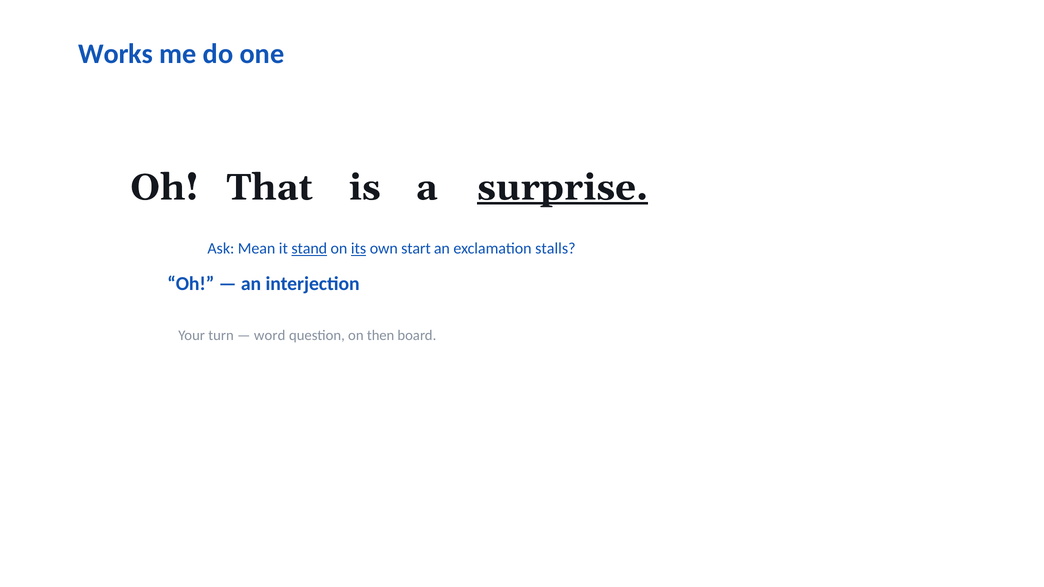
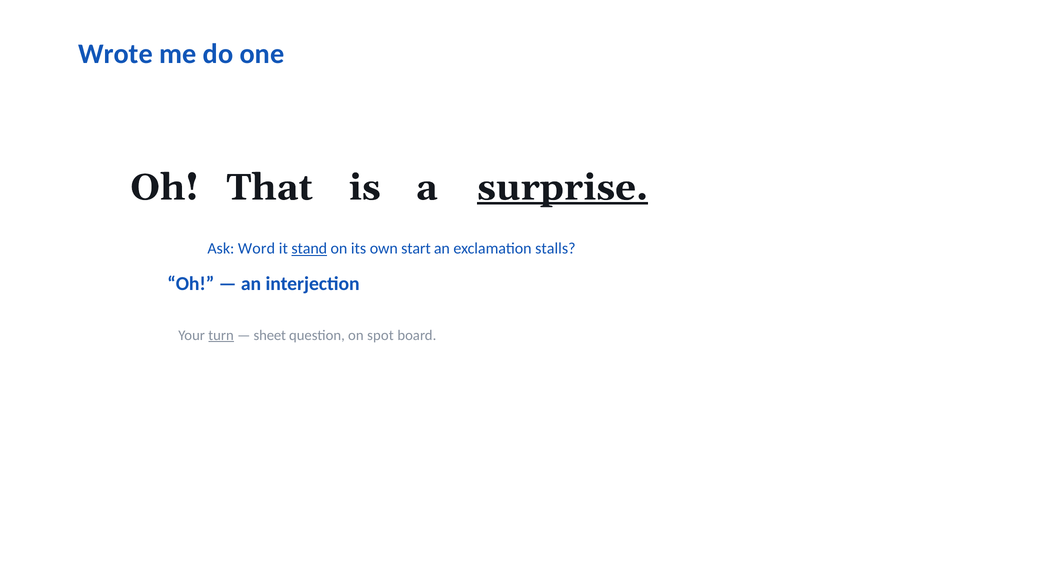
Works: Works -> Wrote (116, 54)
Mean: Mean -> Word (256, 249)
its underline: present -> none (359, 249)
turn underline: none -> present (221, 335)
word: word -> sheet (270, 335)
then: then -> spot (380, 335)
